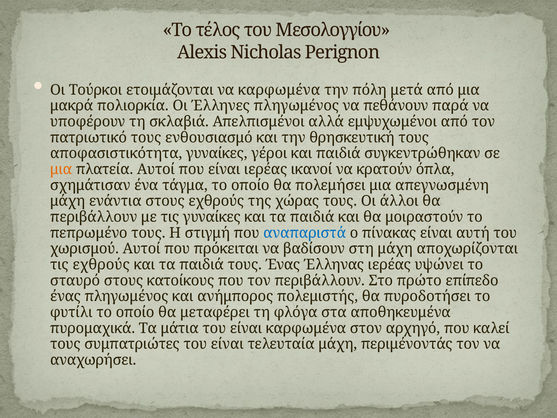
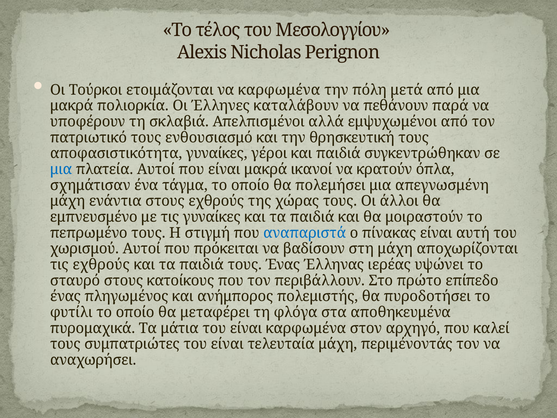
Έλληνες πληγωμένος: πληγωμένος -> καταλάβουν (296, 106)
μια colour: orange -> blue (61, 169)
είναι ιερέας: ιερέας -> μακρά (266, 169)
περιβάλλουν: περιβάλλουν -> εμπνευσμένο (94, 217)
